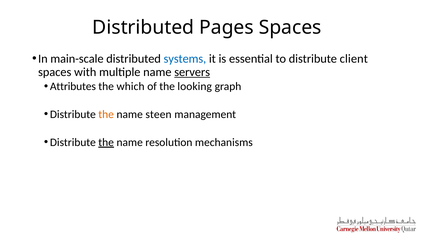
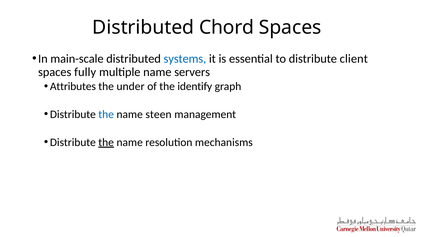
Pages: Pages -> Chord (227, 28)
with: with -> fully (85, 72)
servers underline: present -> none (192, 72)
which: which -> under (131, 87)
looking: looking -> identify (195, 87)
the colour: orange -> blue (106, 115)
